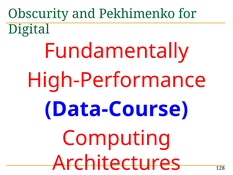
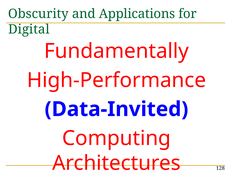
Pekhimenko: Pekhimenko -> Applications (137, 14)
Data-Course: Data-Course -> Data-Invited (116, 109)
